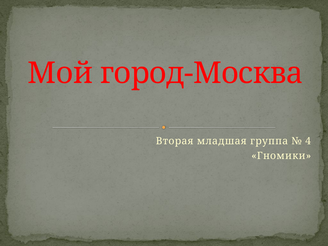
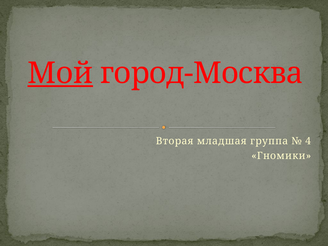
Мой underline: none -> present (60, 73)
